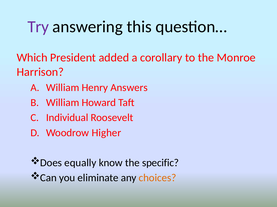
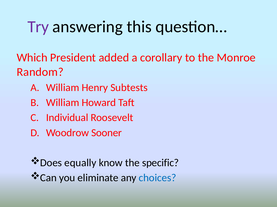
Harrison: Harrison -> Random (40, 72)
Answers: Answers -> Subtests (129, 88)
Higher: Higher -> Sooner (107, 133)
choices colour: orange -> blue (157, 178)
